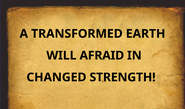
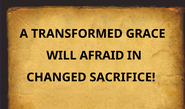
EARTH: EARTH -> GRACE (146, 34)
STRENGTH: STRENGTH -> SACRIFICE (122, 78)
